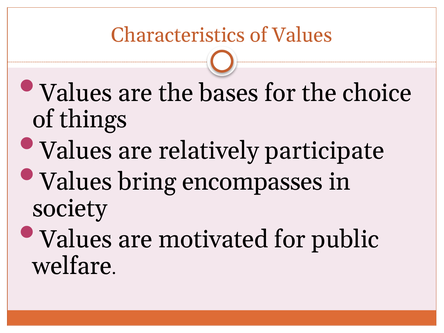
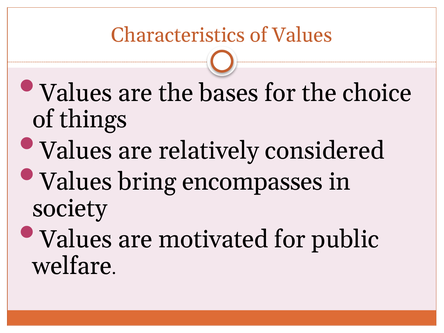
participate: participate -> considered (325, 151)
